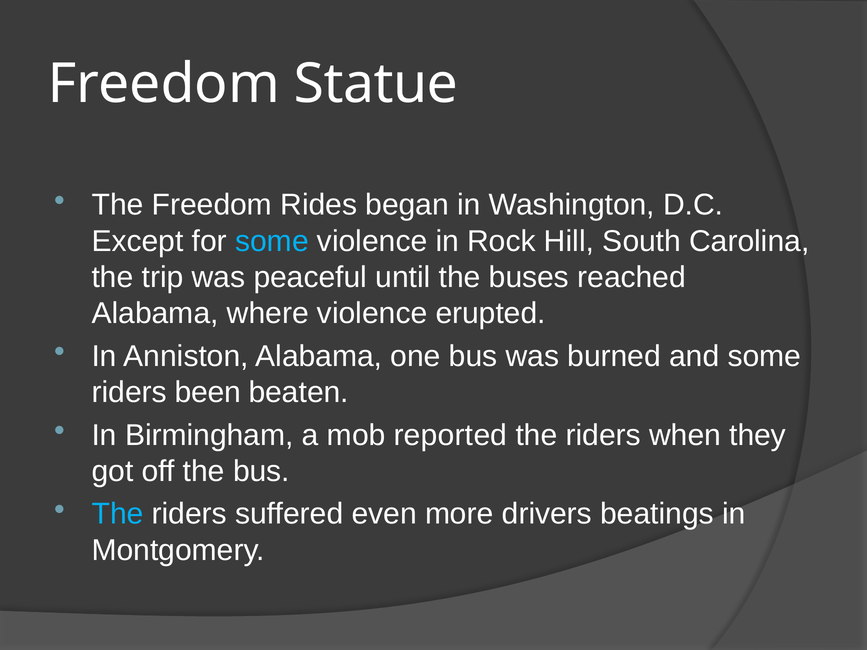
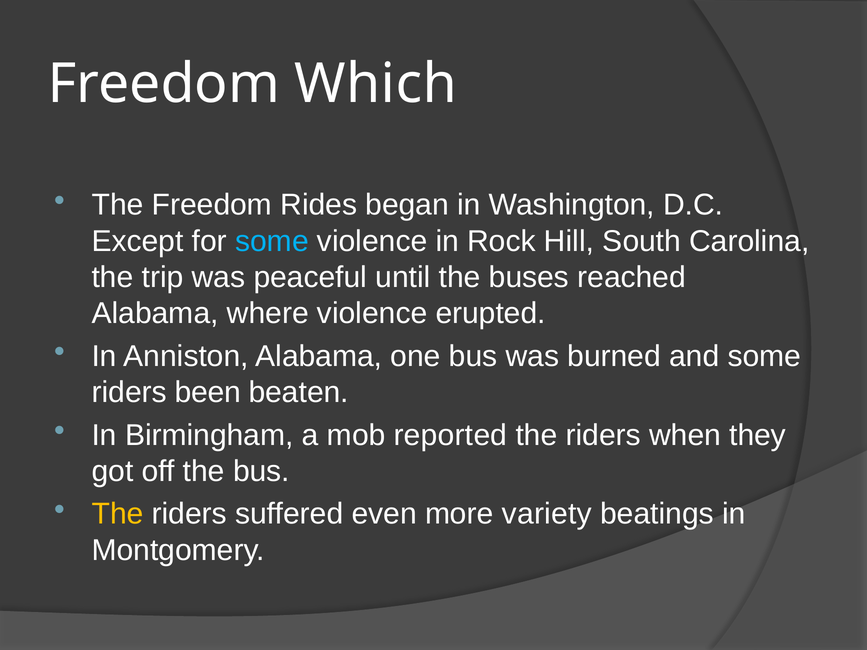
Statue: Statue -> Which (376, 84)
The colour: light blue -> yellow (118, 514)
drivers: drivers -> variety (547, 514)
